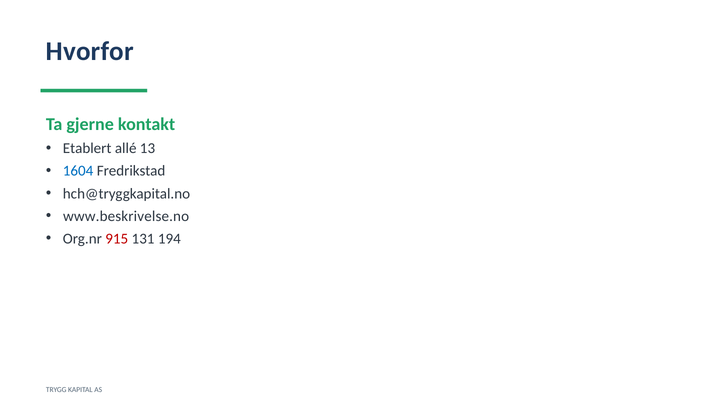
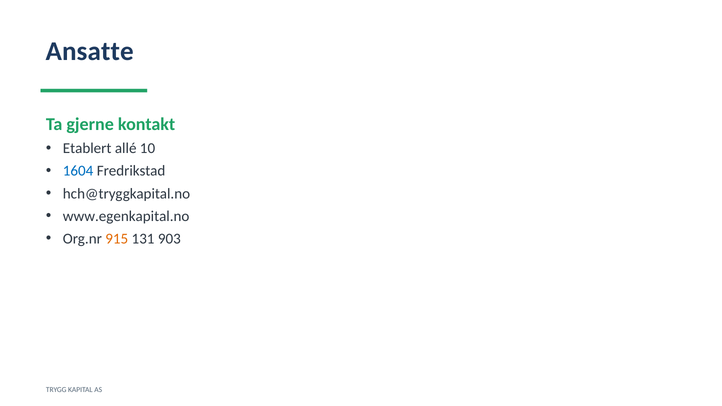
Hvorfor: Hvorfor -> Ansatte (90, 52)
13: 13 -> 10 (147, 148)
www.beskrivelse.no: www.beskrivelse.no -> www.egenkapital.no (126, 216)
915 colour: red -> orange (117, 239)
194: 194 -> 903 (169, 239)
